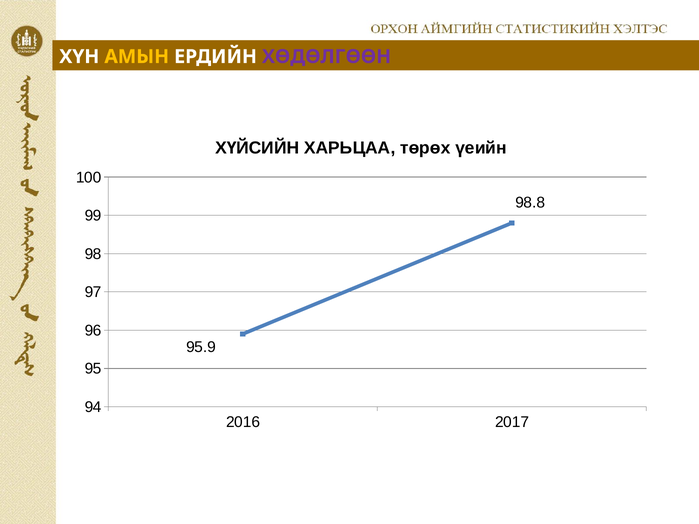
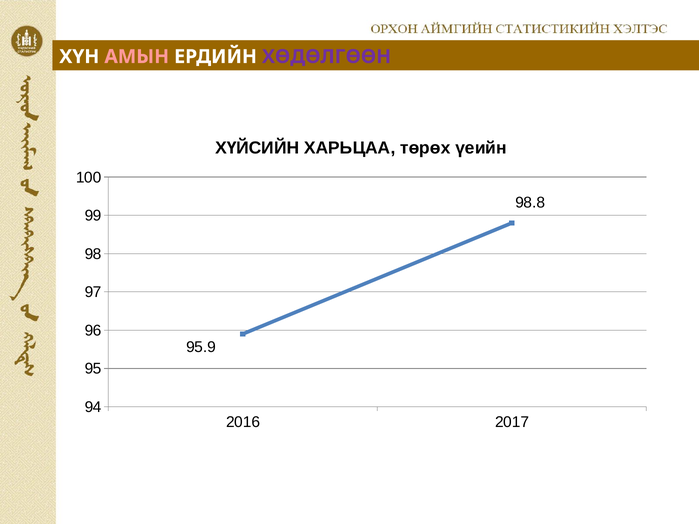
АМЫН colour: yellow -> pink (137, 57)
